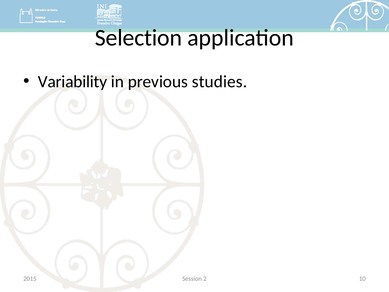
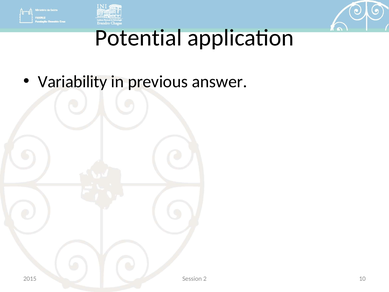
Selection: Selection -> Potential (138, 38)
studies: studies -> answer (220, 82)
